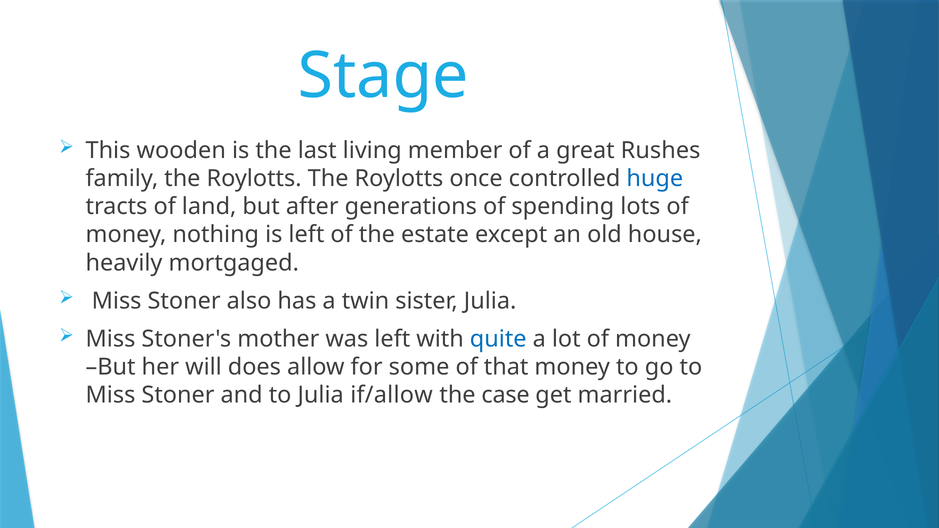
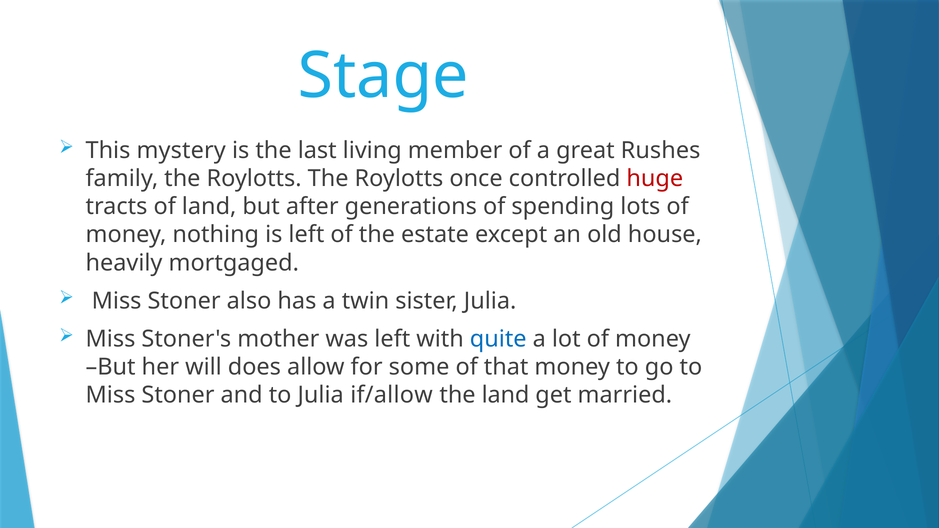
wooden: wooden -> mystery (181, 150)
huge colour: blue -> red (655, 178)
the case: case -> land (506, 395)
